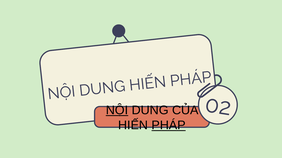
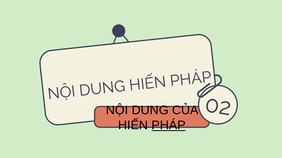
NỘI underline: present -> none (117, 111)
